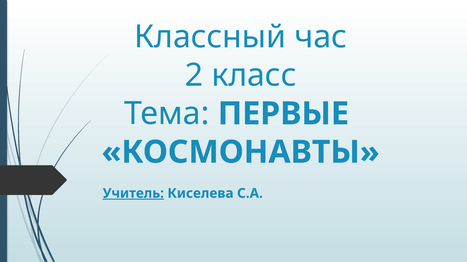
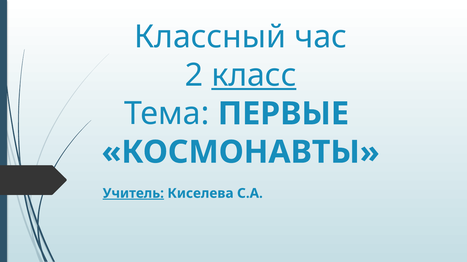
класс underline: none -> present (254, 75)
